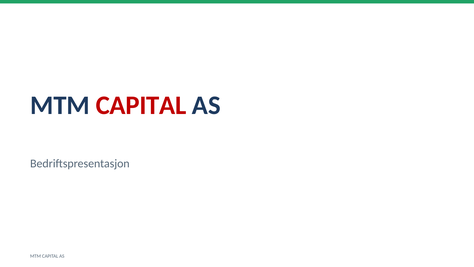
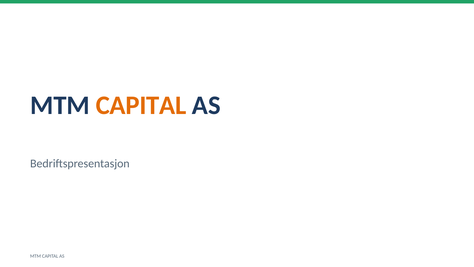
CAPITAL colour: red -> orange (141, 105)
